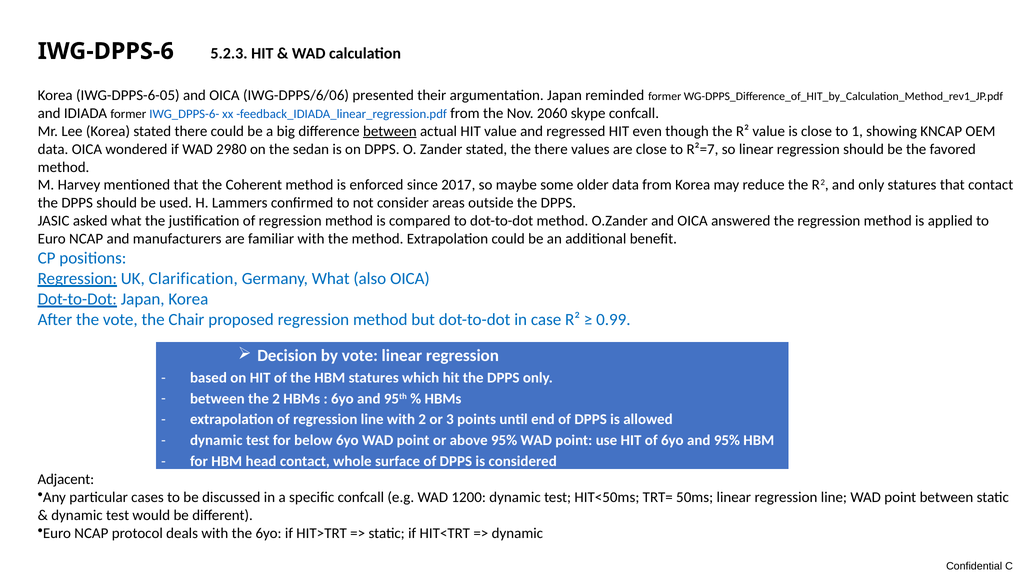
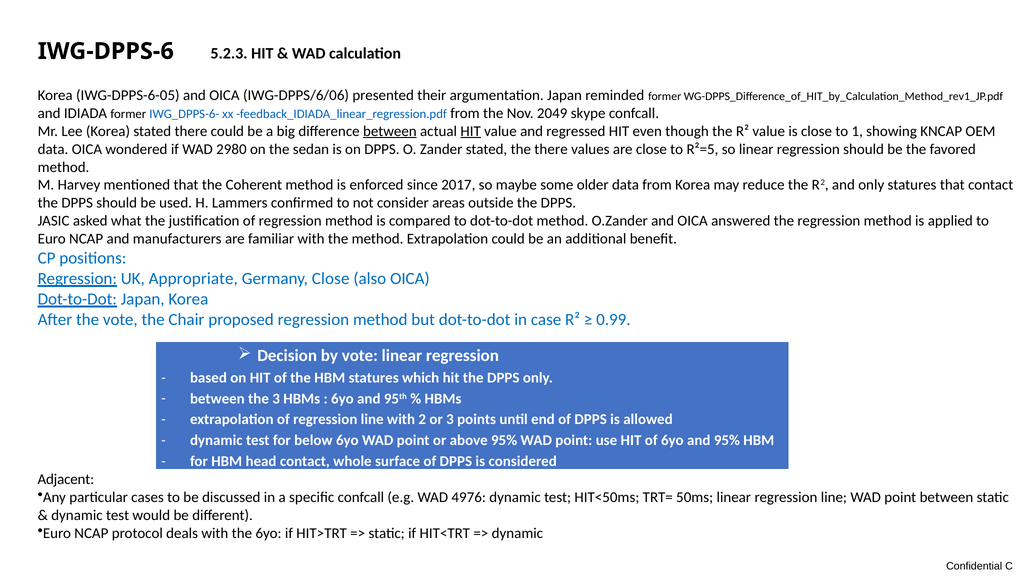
2060: 2060 -> 2049 (552, 113)
HIT underline: none -> present (471, 131)
R²=7: R²=7 -> R²=5 (702, 149)
Clarification: Clarification -> Appropriate (193, 279)
Germany What: What -> Close (331, 279)
the 2: 2 -> 3 (276, 399)
1200: 1200 -> 4976 (469, 498)
